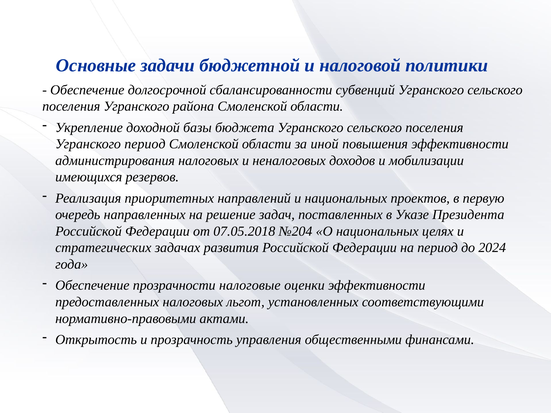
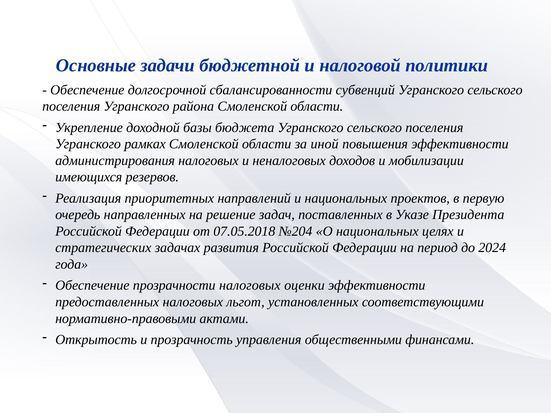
Угранского период: период -> рамках (145, 144)
прозрачности налоговые: налоговые -> налоговых (250, 286)
